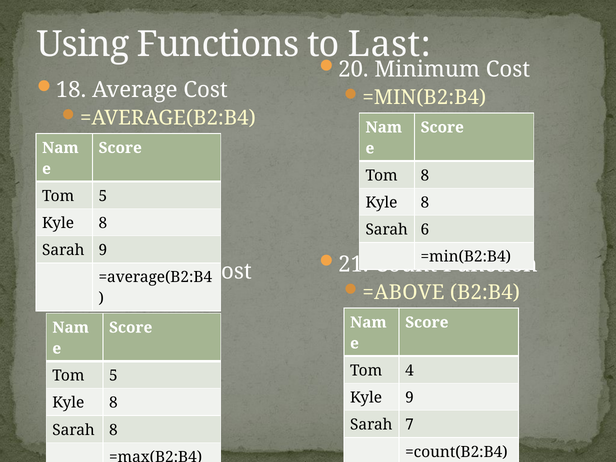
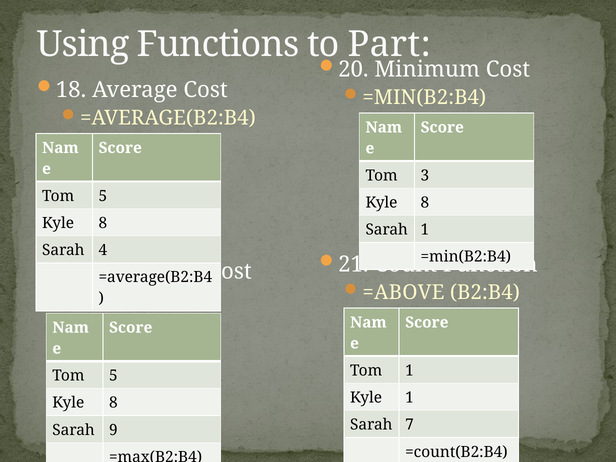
Last: Last -> Part (389, 45)
Tom 8: 8 -> 3 (425, 175)
Sarah 6: 6 -> 1 (425, 230)
Sarah 9: 9 -> 4 (103, 250)
Tom 4: 4 -> 1 (410, 371)
Kyle 9: 9 -> 1 (410, 398)
Sarah 8: 8 -> 9 (113, 430)
